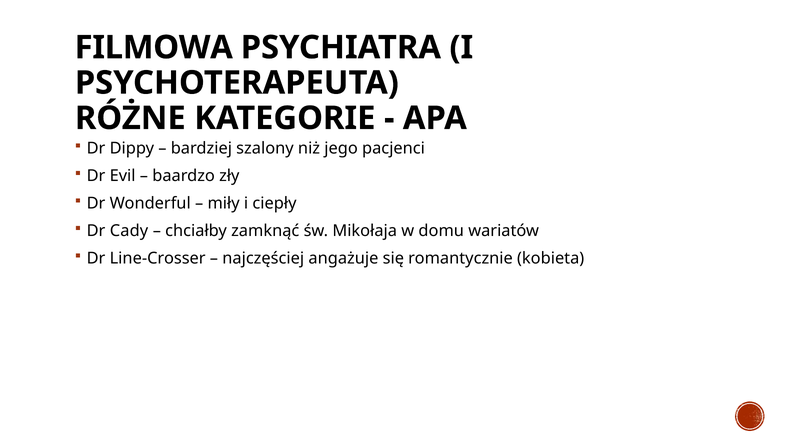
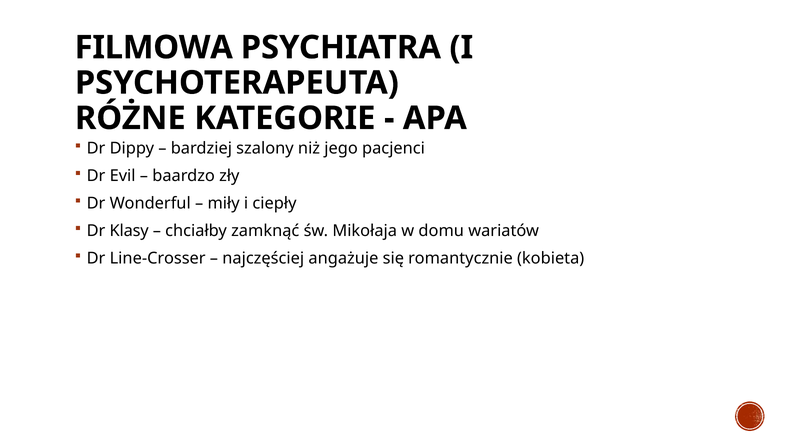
Cady: Cady -> Klasy (129, 231)
